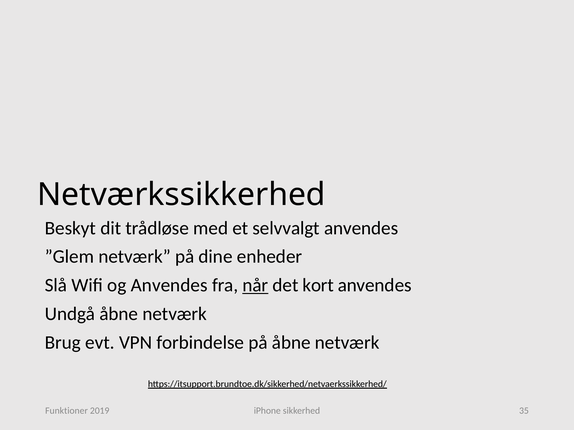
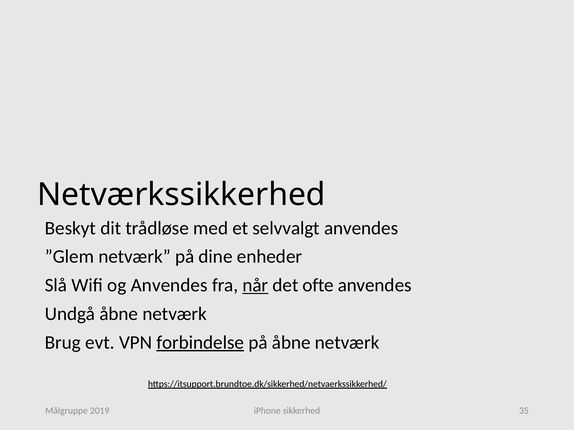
kort: kort -> ofte (318, 286)
forbindelse underline: none -> present (200, 343)
Funktioner: Funktioner -> Målgruppe (67, 411)
